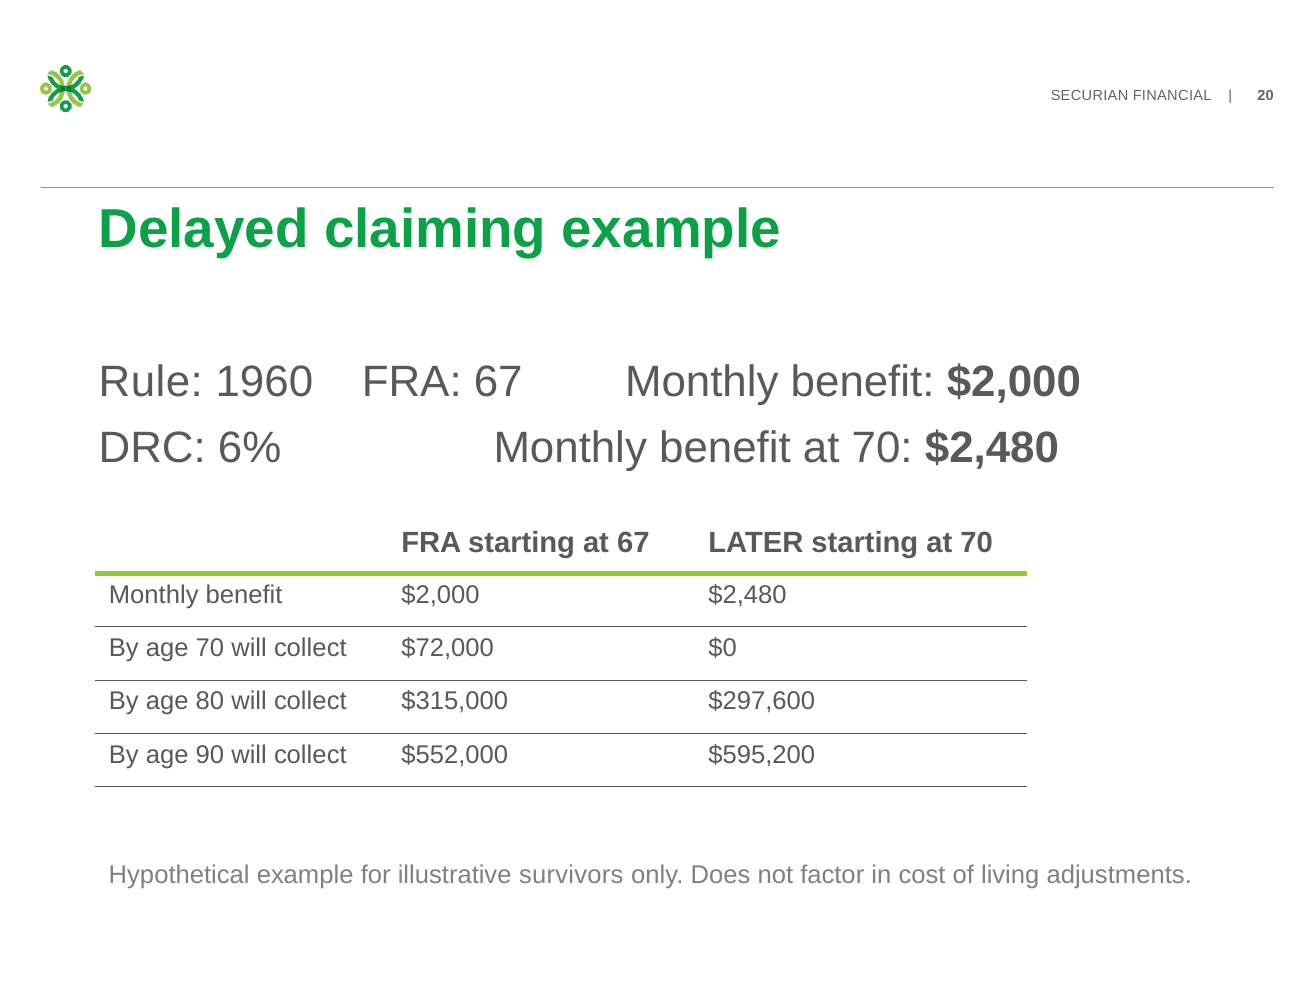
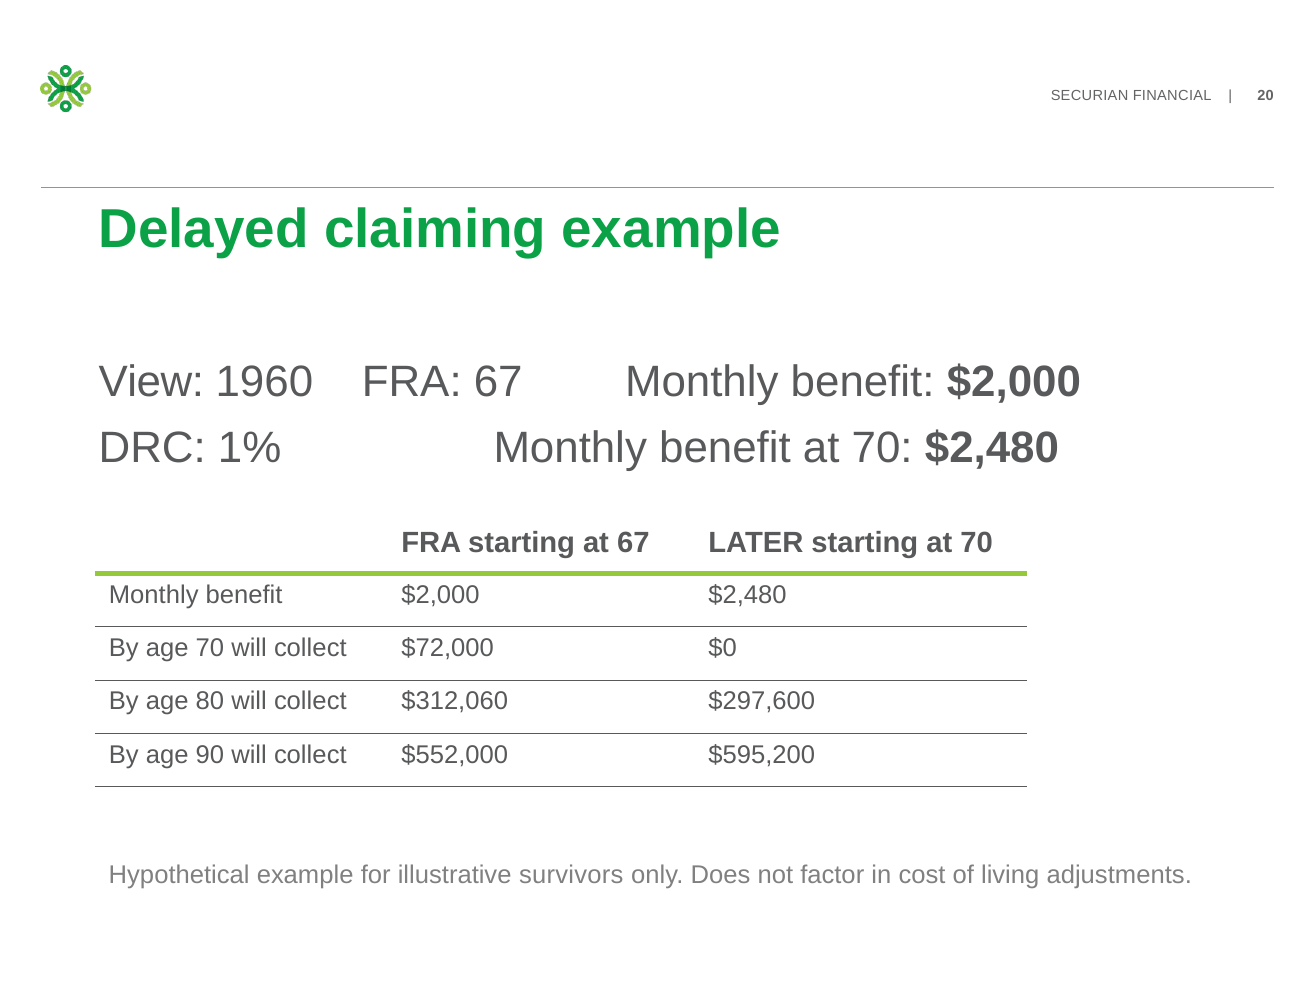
Rule: Rule -> View (151, 382)
6%: 6% -> 1% (250, 448)
$315,000: $315,000 -> $312,060 (455, 701)
